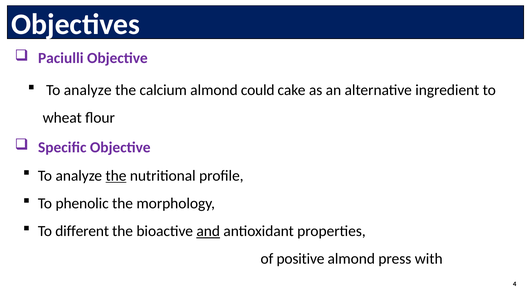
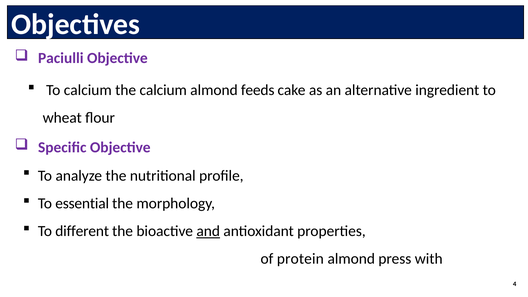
analyze: analyze -> calcium (88, 90)
could: could -> feeds (258, 90)
the underline: present -> none (116, 176)
phenolic: phenolic -> essential (82, 203)
positive: positive -> protein (300, 259)
